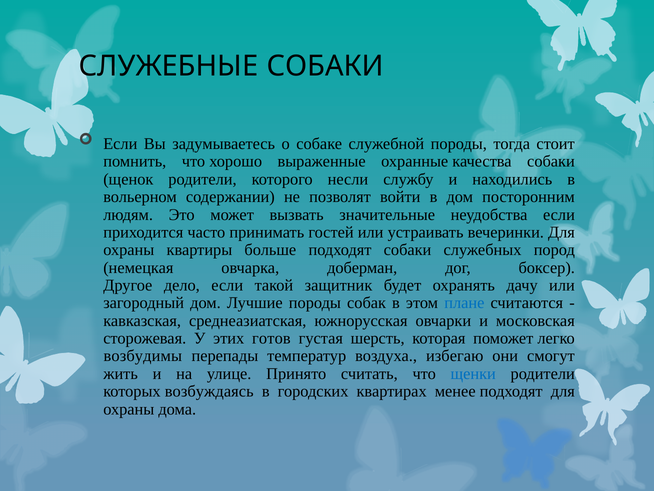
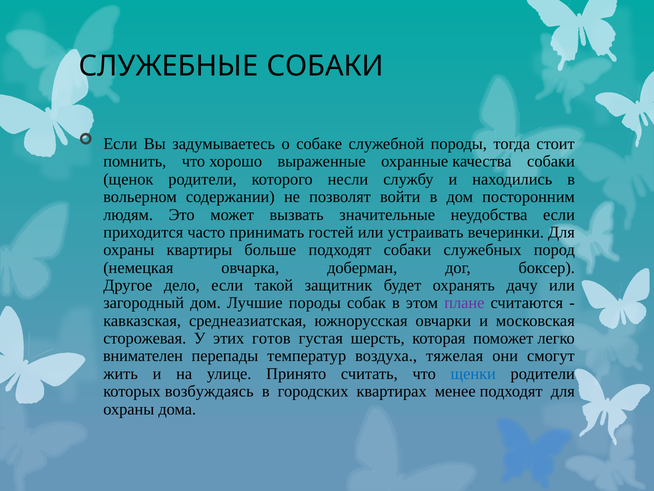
плане colour: blue -> purple (464, 303)
возбудимы: возбудимы -> внимателен (143, 356)
избегаю: избегаю -> тяжелая (455, 356)
